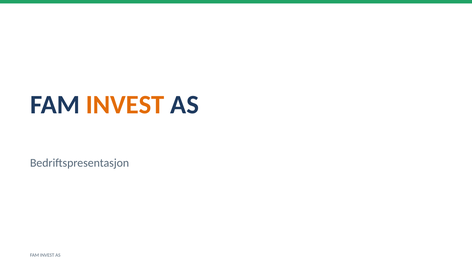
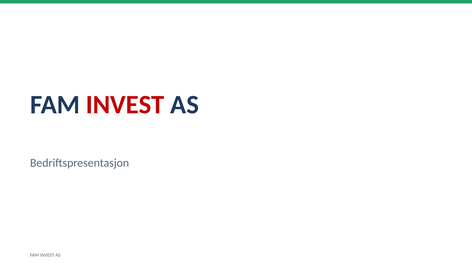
INVEST colour: orange -> red (125, 105)
